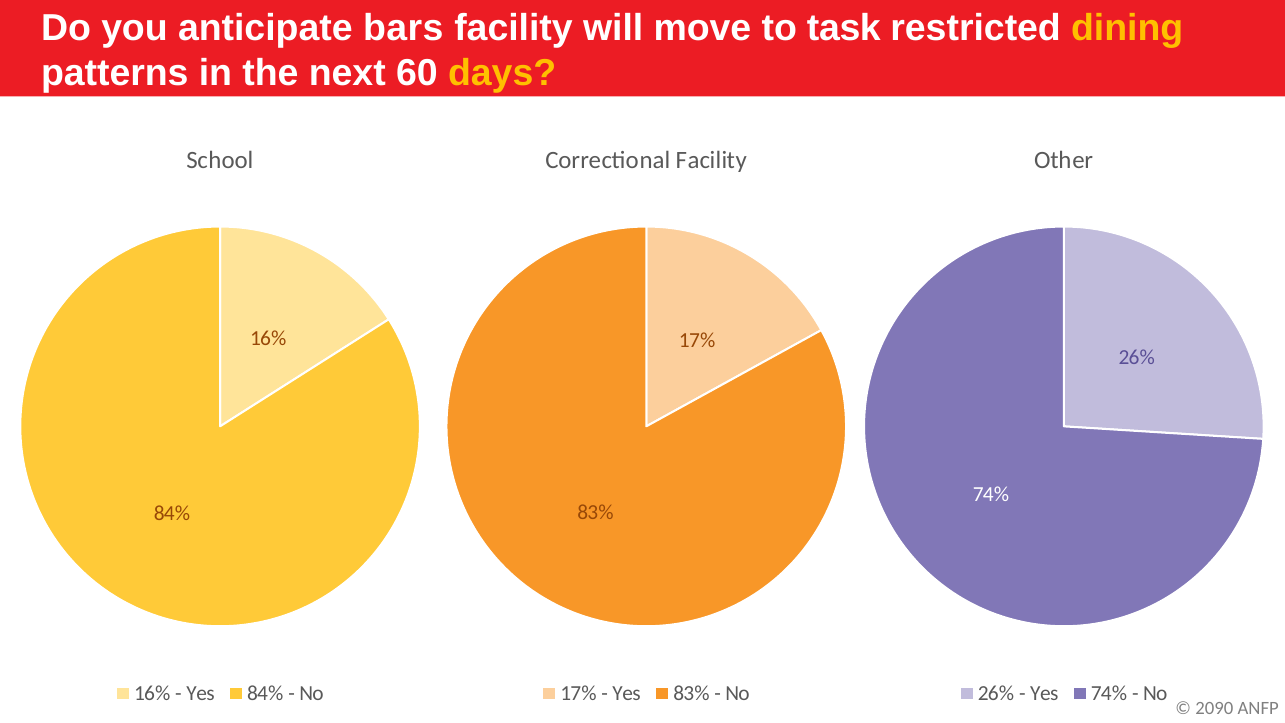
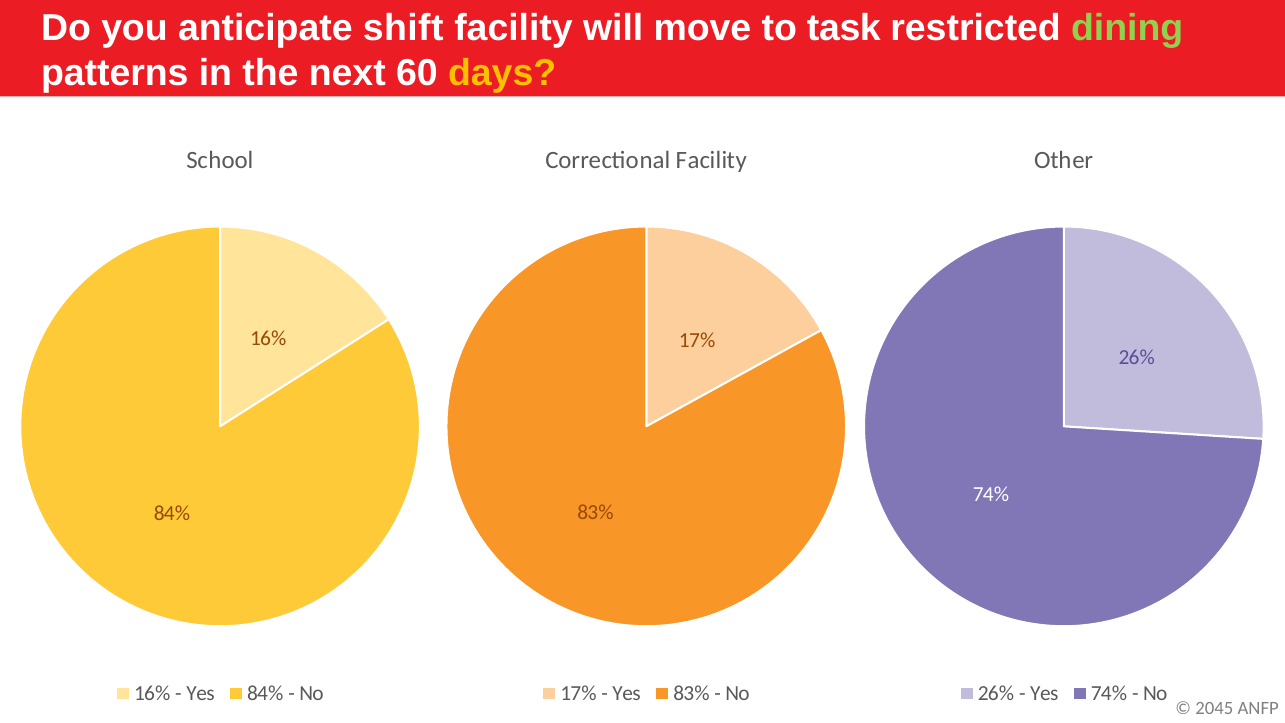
bars: bars -> shift (403, 28)
dining colour: yellow -> light green (1127, 28)
2090: 2090 -> 2045 (1214, 708)
